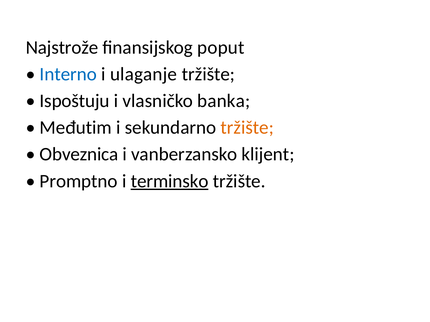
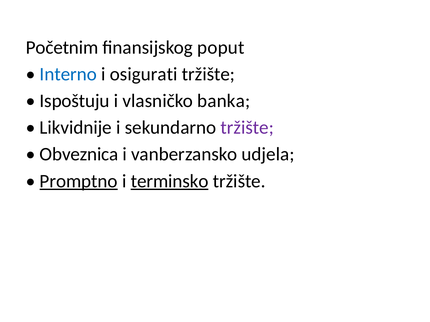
Najstrože: Najstrože -> Početnim (62, 48)
ulaganje: ulaganje -> osigurati (144, 74)
Međutim: Međutim -> Likvidnije (76, 128)
tržište colour: orange -> purple (247, 128)
klijent: klijent -> udjela (268, 155)
Promptno underline: none -> present (79, 181)
